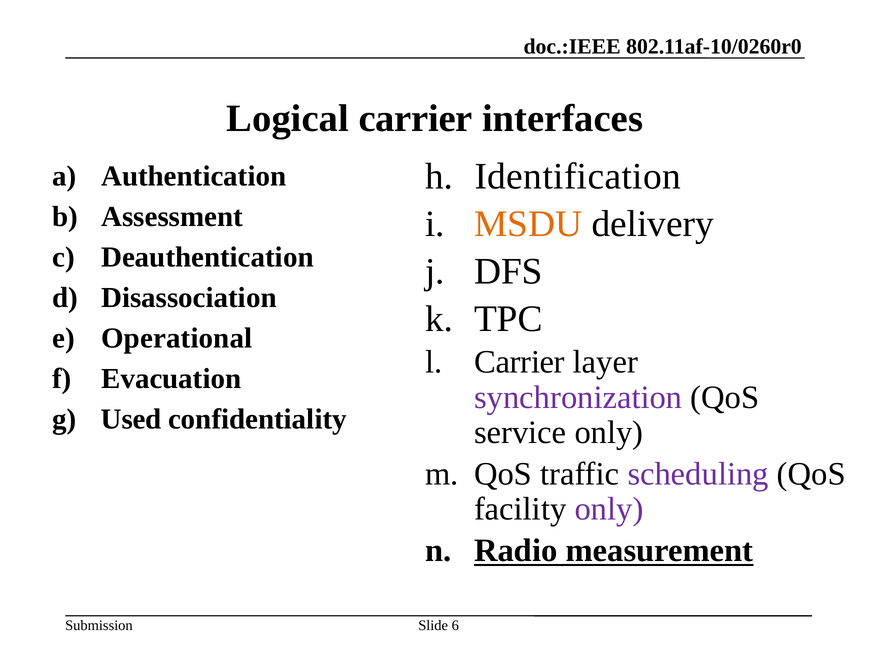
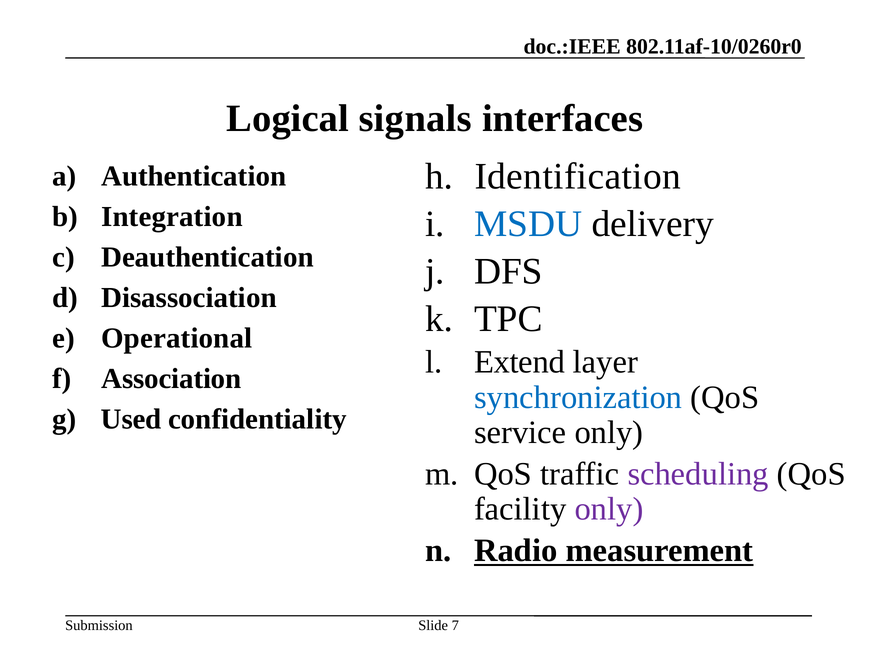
Logical carrier: carrier -> signals (415, 119)
Assessment: Assessment -> Integration (172, 217)
MSDU colour: orange -> blue (528, 224)
Carrier: Carrier -> Extend (520, 362)
Evacuation: Evacuation -> Association (171, 379)
synchronization colour: purple -> blue (578, 398)
6: 6 -> 7 (455, 626)
